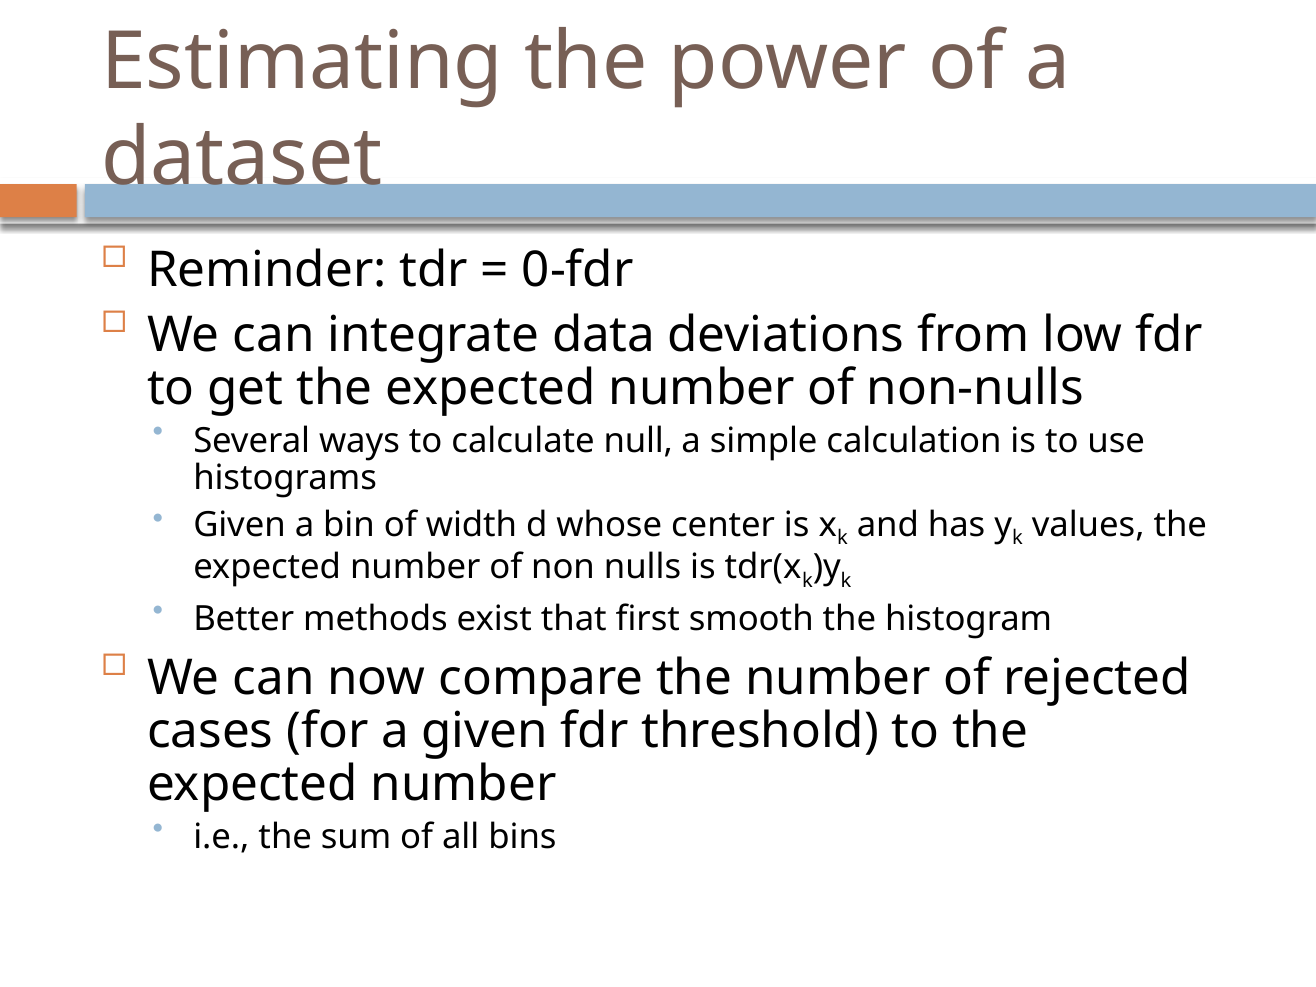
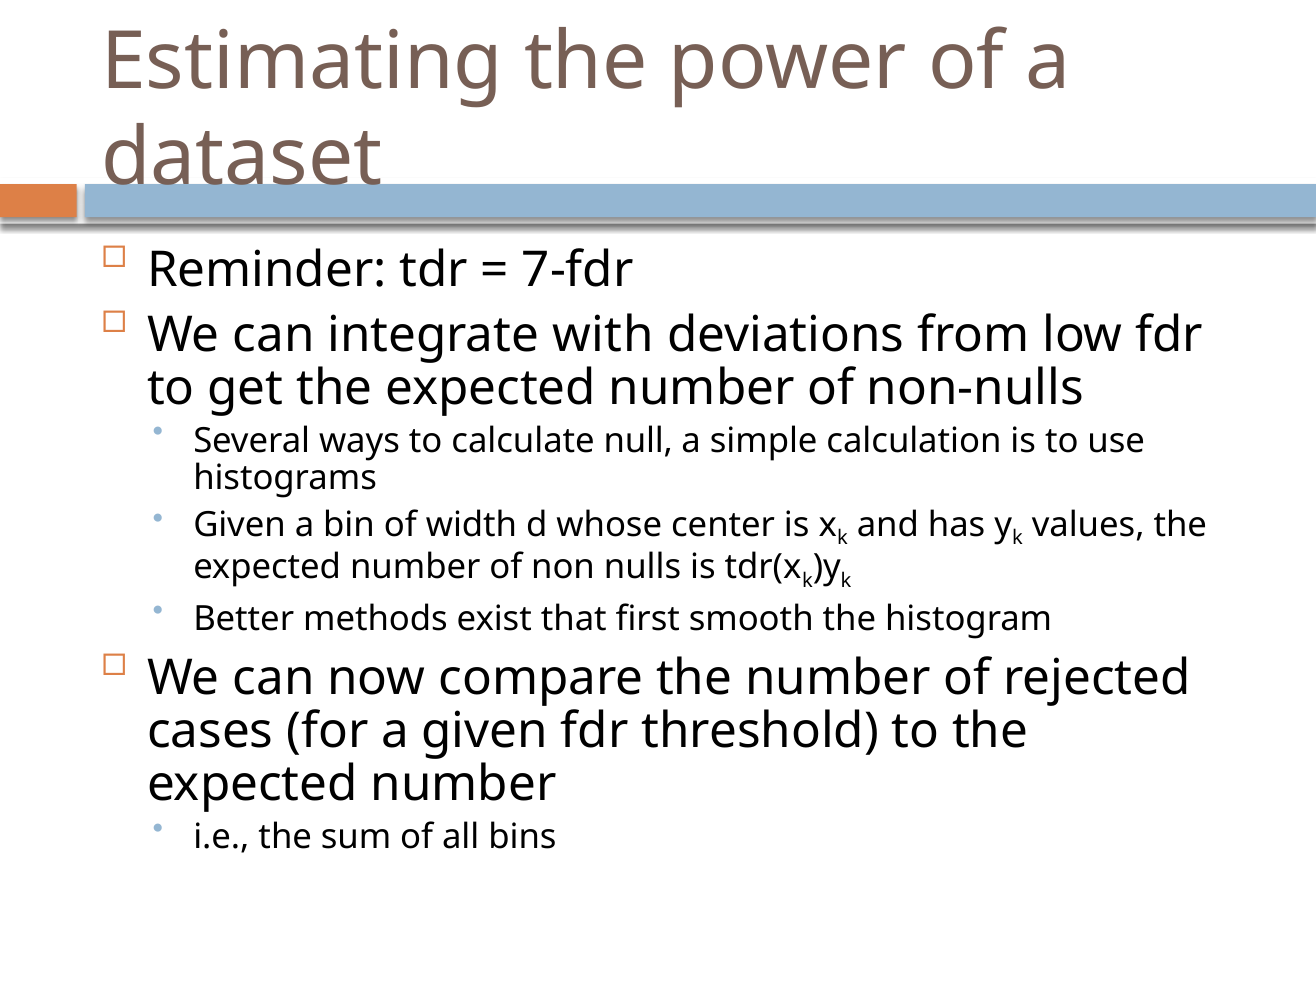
0-fdr: 0-fdr -> 7-fdr (578, 270)
data: data -> with (603, 335)
